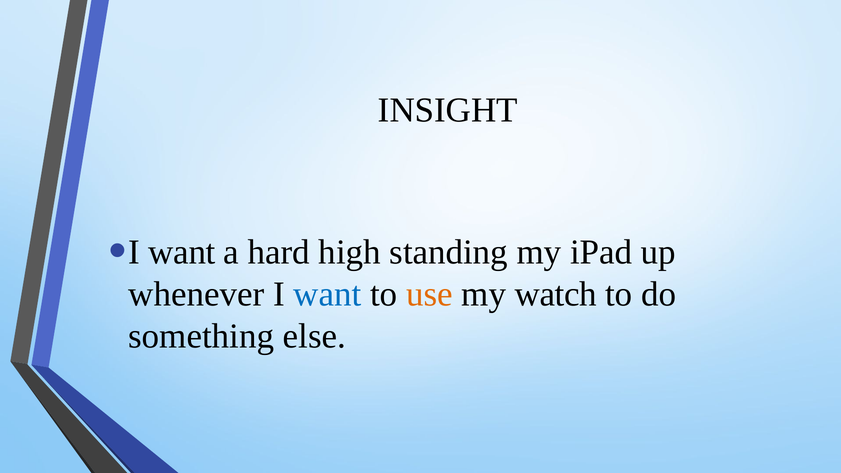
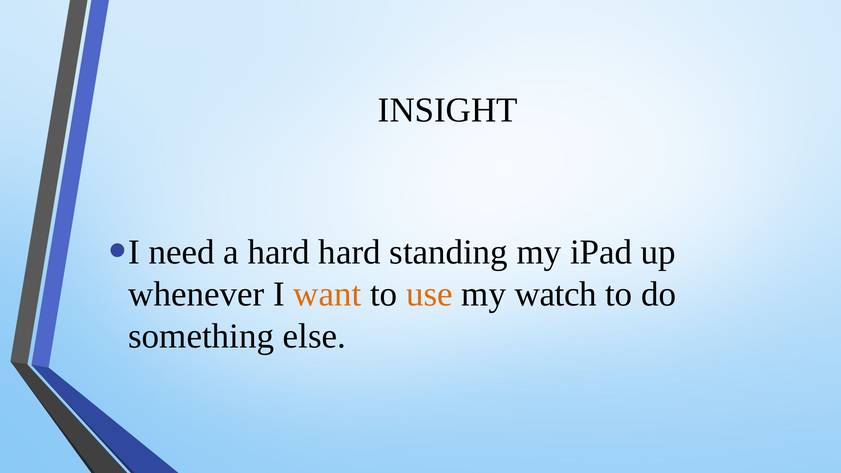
want: want -> need (182, 252)
hard high: high -> hard (350, 252)
want colour: blue -> orange (327, 294)
